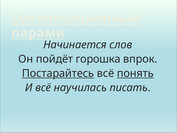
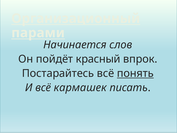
горошка: горошка -> красный (98, 59)
Постарайтесь underline: present -> none (58, 73)
научилась: научилась -> кармашек (80, 87)
